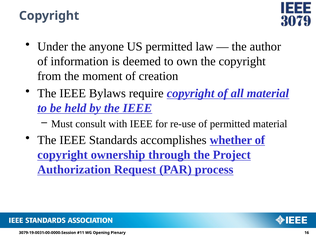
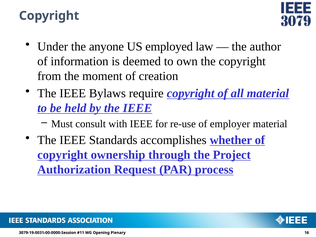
US permitted: permitted -> employed (169, 47)
of permitted: permitted -> employer (230, 124)
